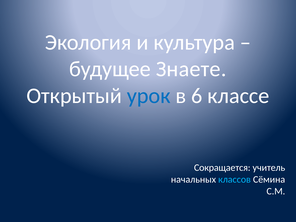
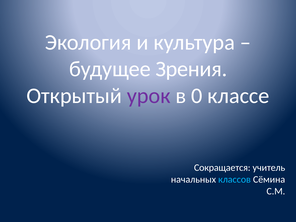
Знаете: Знаете -> Зрения (191, 69)
урок colour: blue -> purple (149, 96)
6: 6 -> 0 (197, 96)
